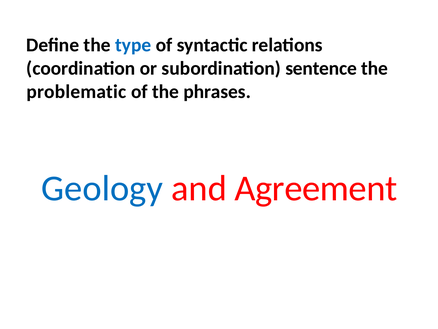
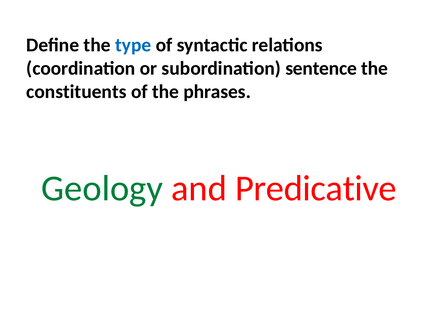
problematic: problematic -> constituents (76, 92)
Geology colour: blue -> green (102, 188)
Agreement: Agreement -> Predicative (316, 188)
